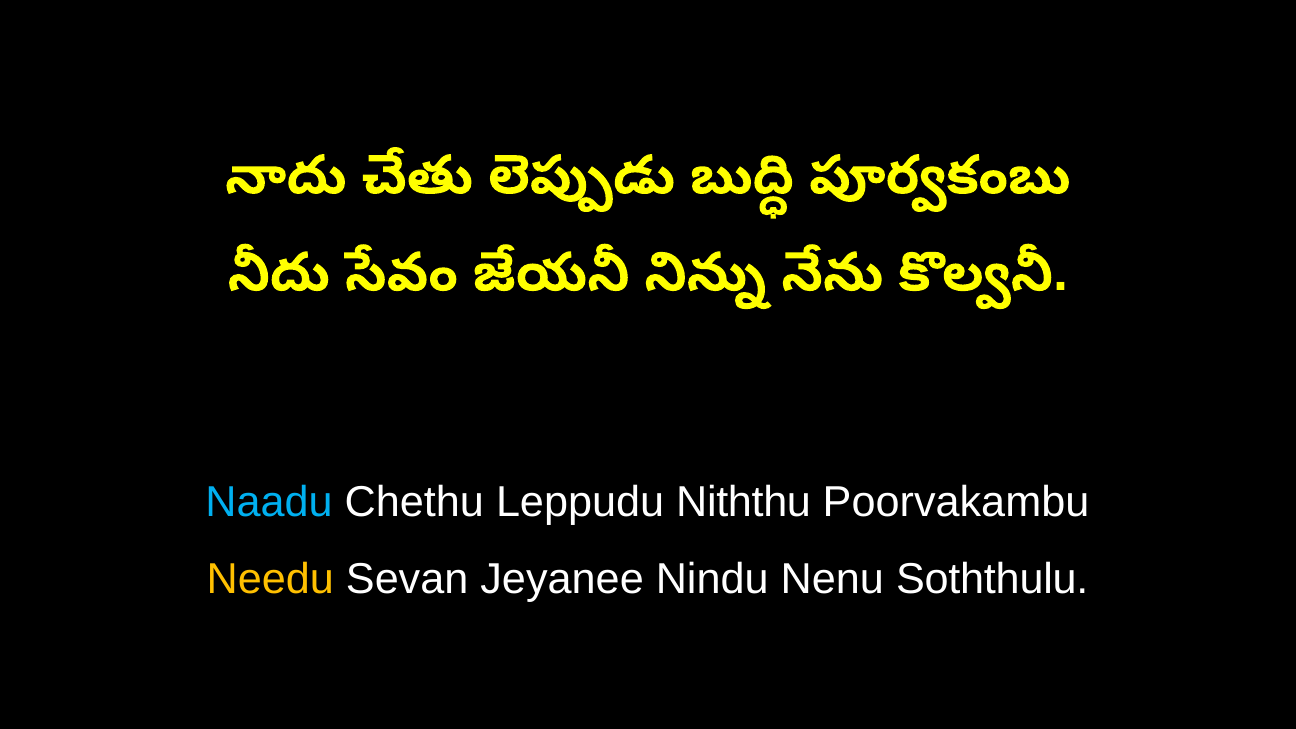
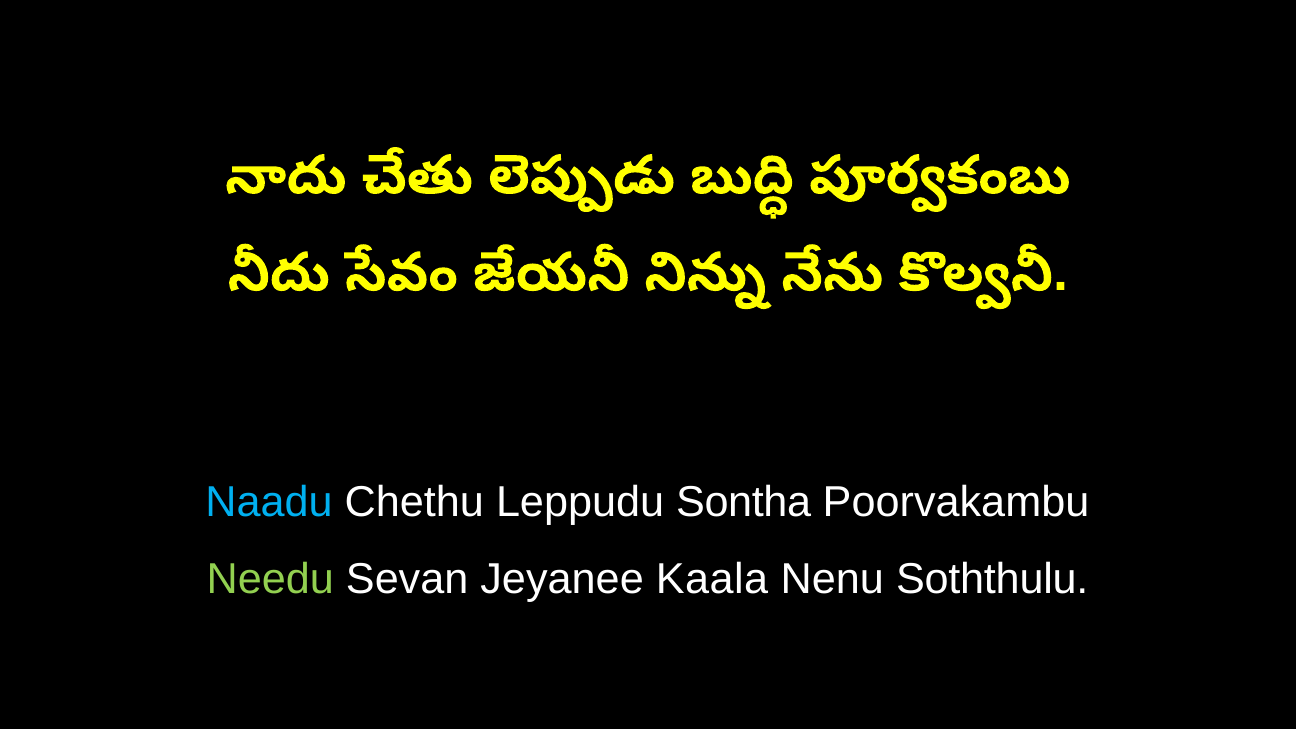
Niththu: Niththu -> Sontha (744, 502)
Needu colour: yellow -> light green (270, 580)
Nindu: Nindu -> Kaala (712, 580)
